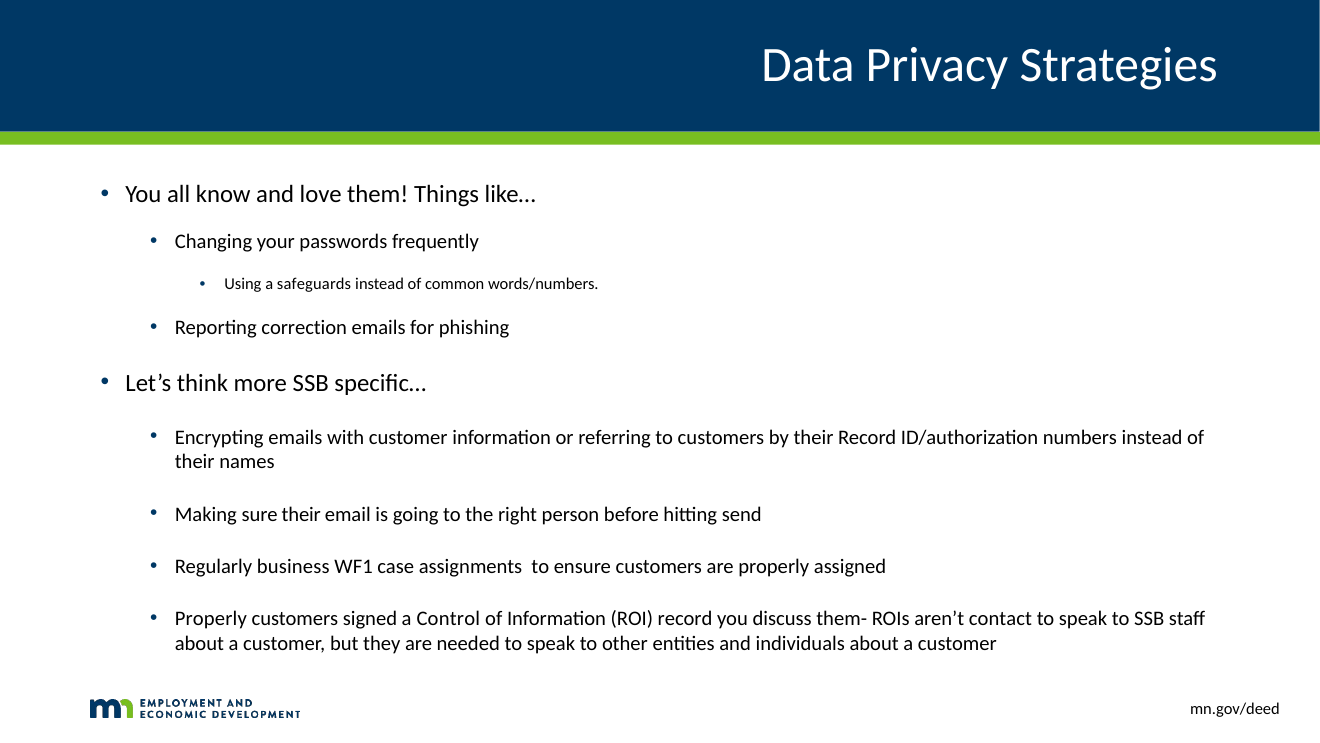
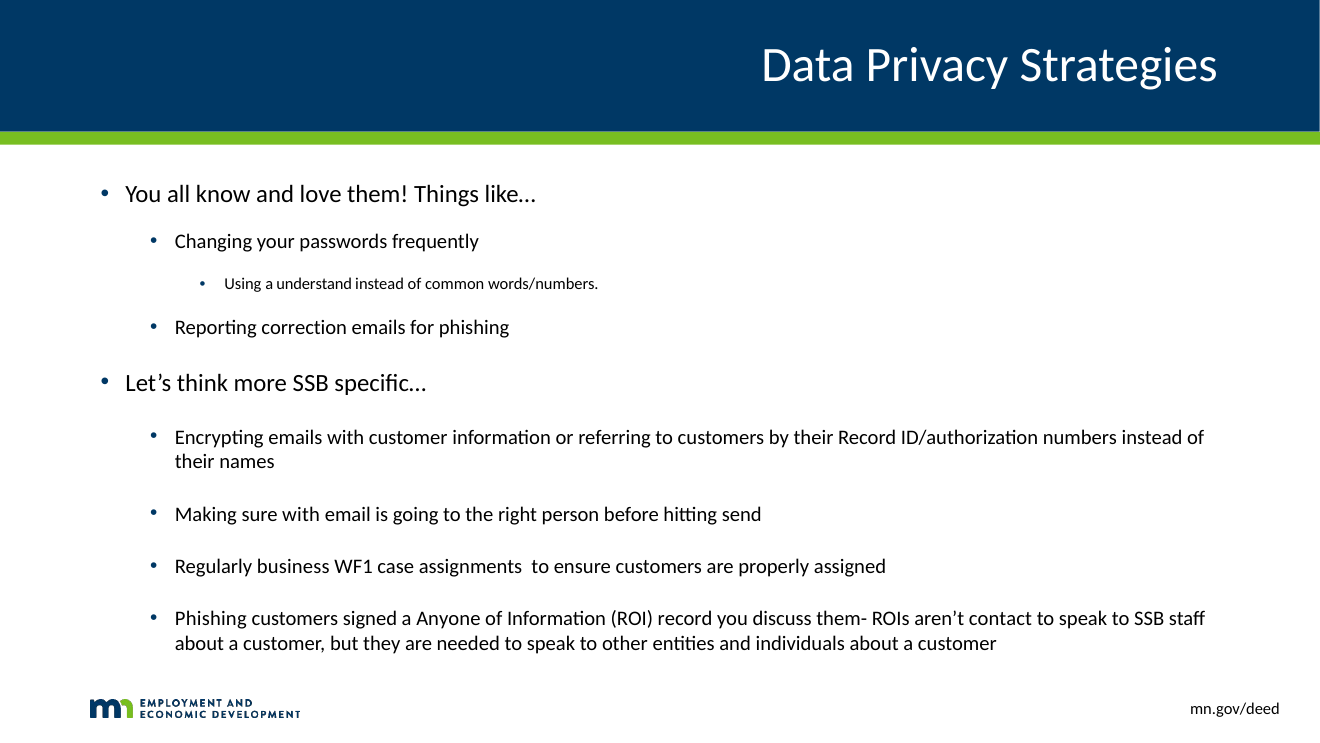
safeguards: safeguards -> understand (314, 284)
sure their: their -> with (301, 514)
Properly: Properly -> Phishing (211, 619)
Control: Control -> Anyone (448, 619)
